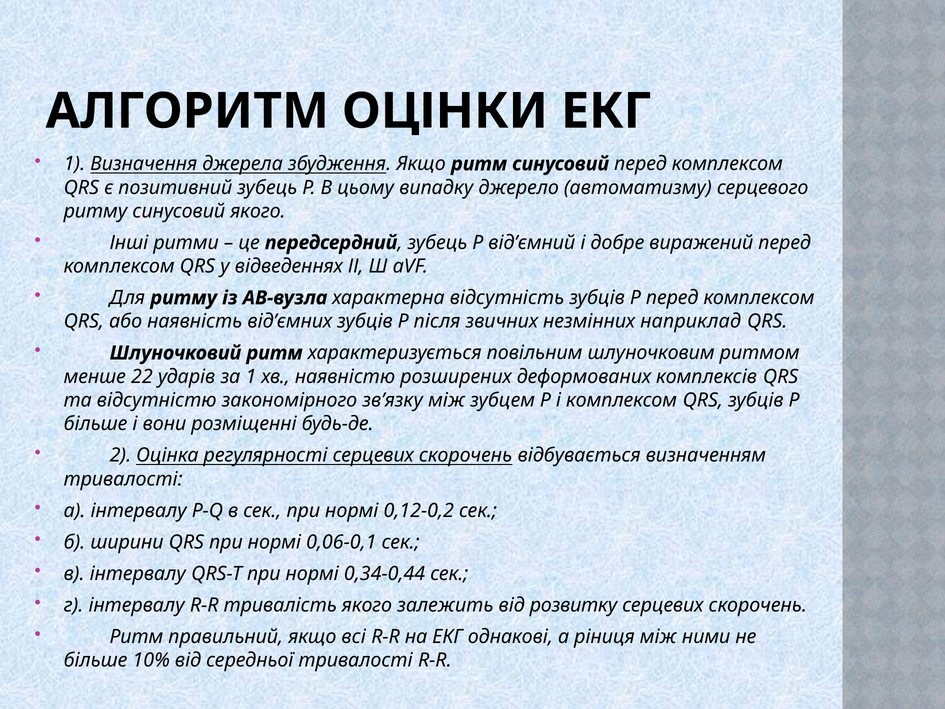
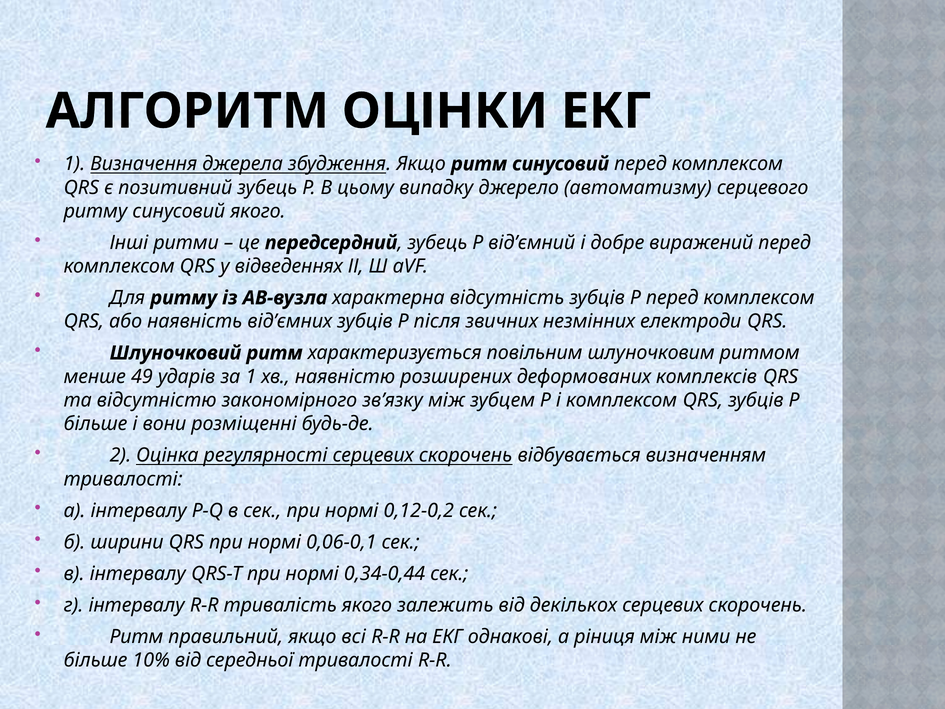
наприклад: наприклад -> електроди (691, 321)
22: 22 -> 49 (142, 376)
розвитку: розвитку -> декількох (573, 605)
